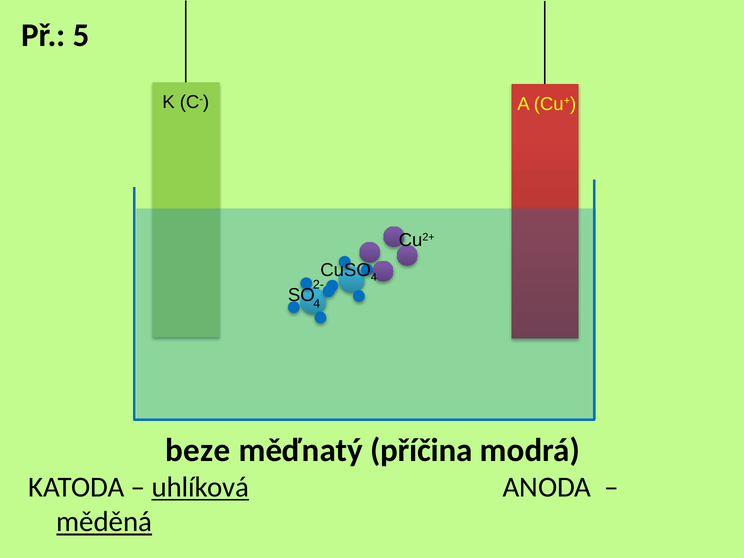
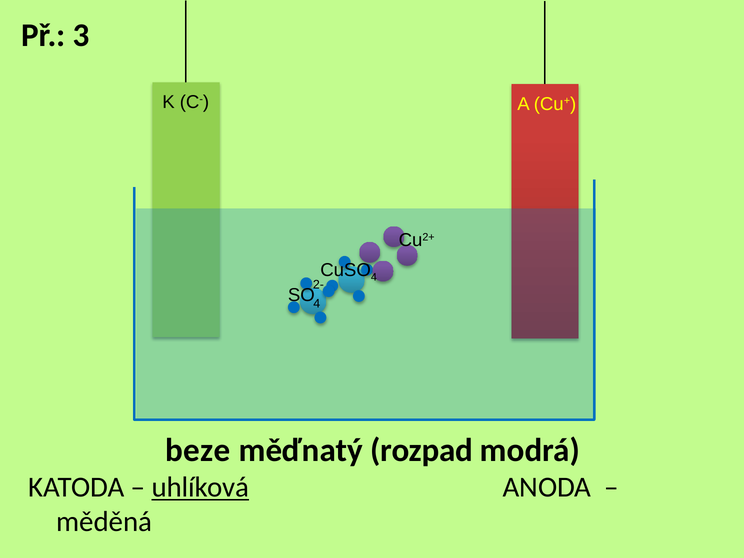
5: 5 -> 3 (81, 35)
příčina: příčina -> rozpad (422, 450)
měděná underline: present -> none (104, 522)
